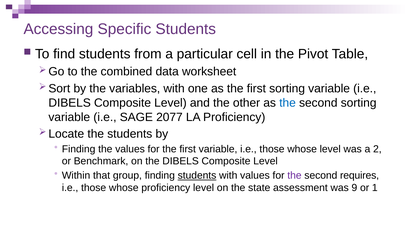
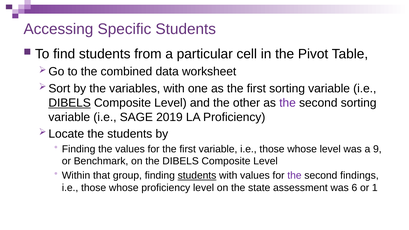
DIBELS underline: none -> present (70, 103)
the colour: blue -> purple (288, 103)
2077: 2077 -> 2019 (169, 117)
2: 2 -> 9 (377, 149)
requires: requires -> findings (359, 176)
9: 9 -> 6 (354, 188)
